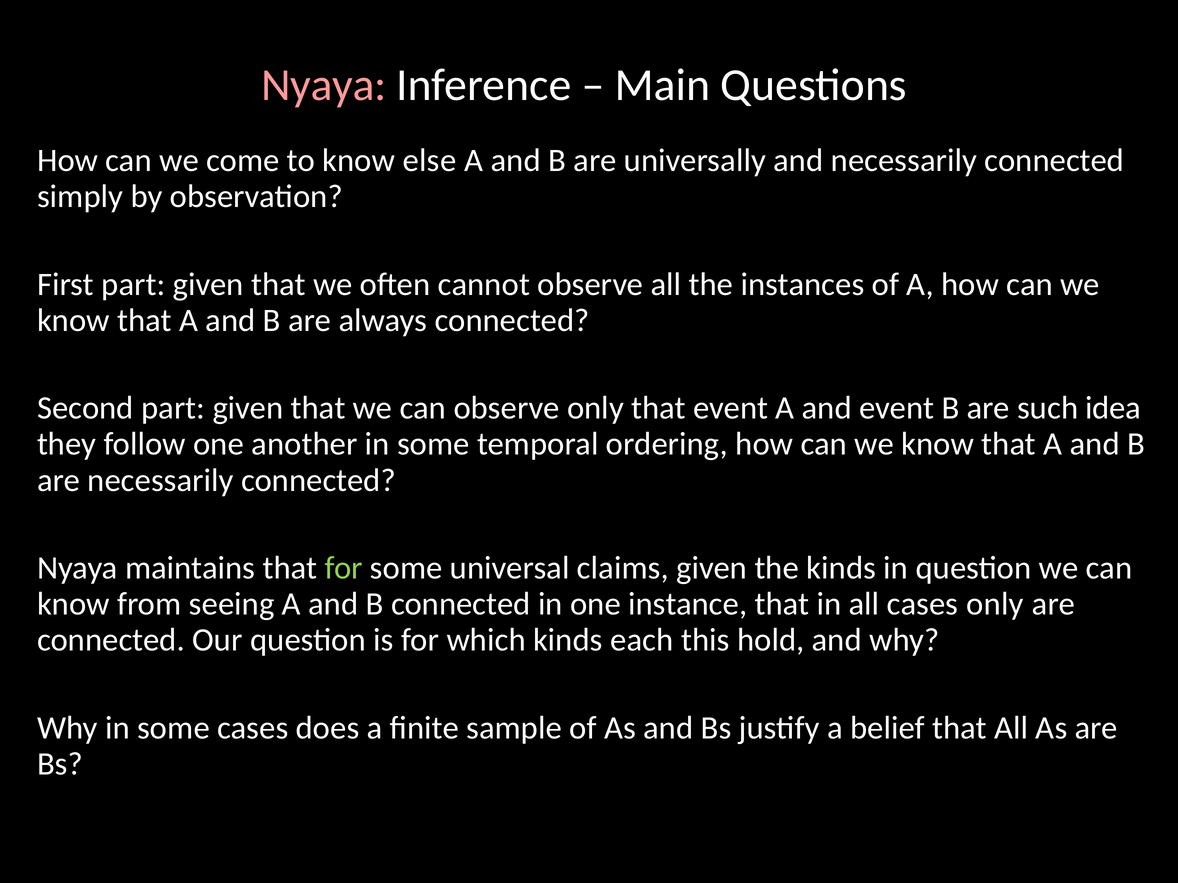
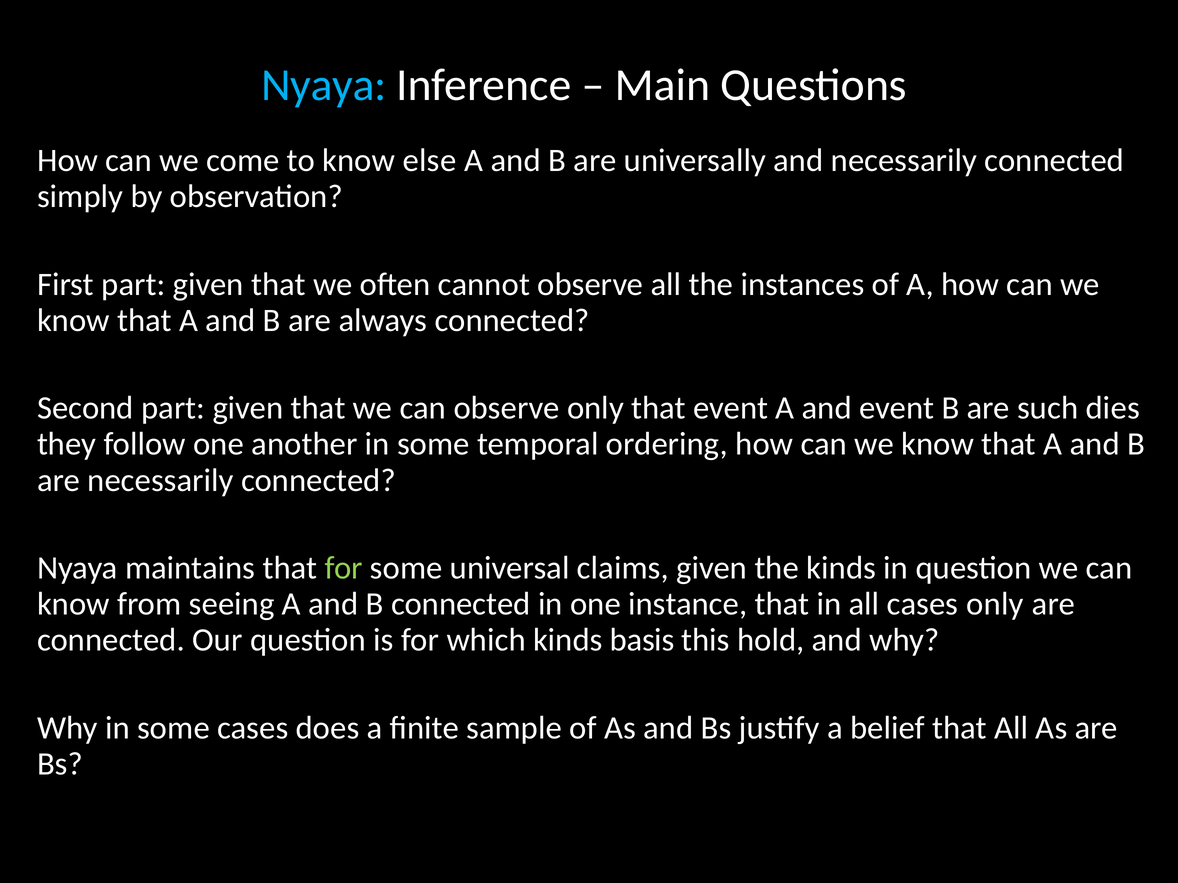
Nyaya colour: pink -> light blue (324, 85)
idea: idea -> dies (1113, 408)
each: each -> basis (642, 640)
